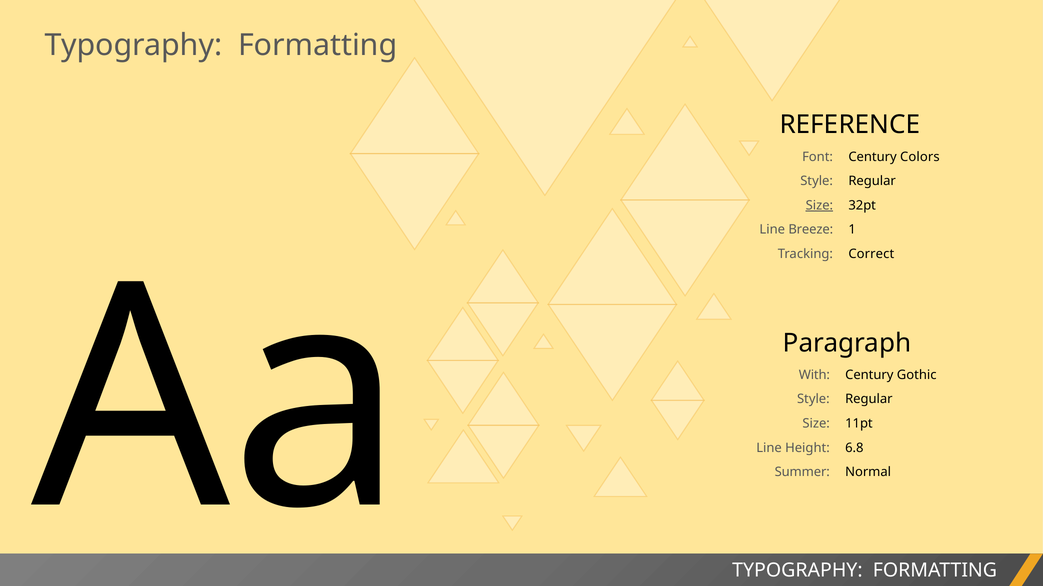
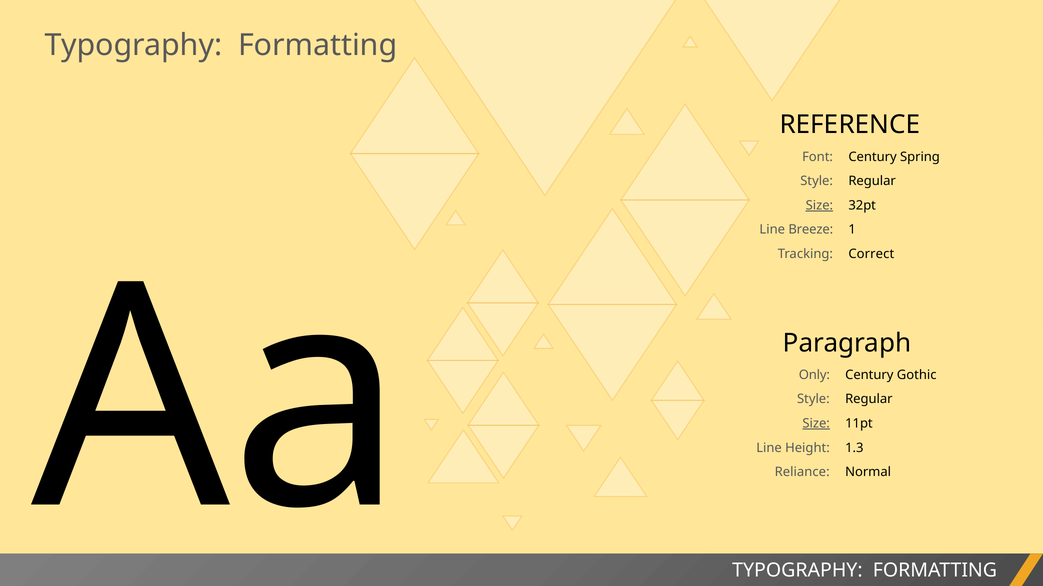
Colors: Colors -> Spring (920, 157)
With: With -> Only (814, 375)
Size underline: none -> present (816, 424)
6.8: 6.8 -> 1.3 (854, 448)
Summer: Summer -> Reliance (802, 473)
